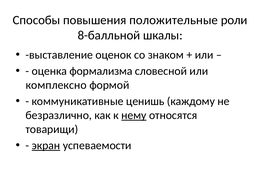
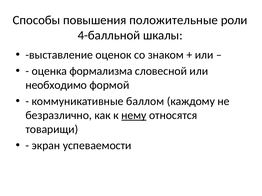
8-балльной: 8-балльной -> 4-балльной (109, 35)
комплексно: комплексно -> необходимо (56, 85)
ценишь: ценишь -> баллом (145, 102)
экран underline: present -> none (46, 146)
